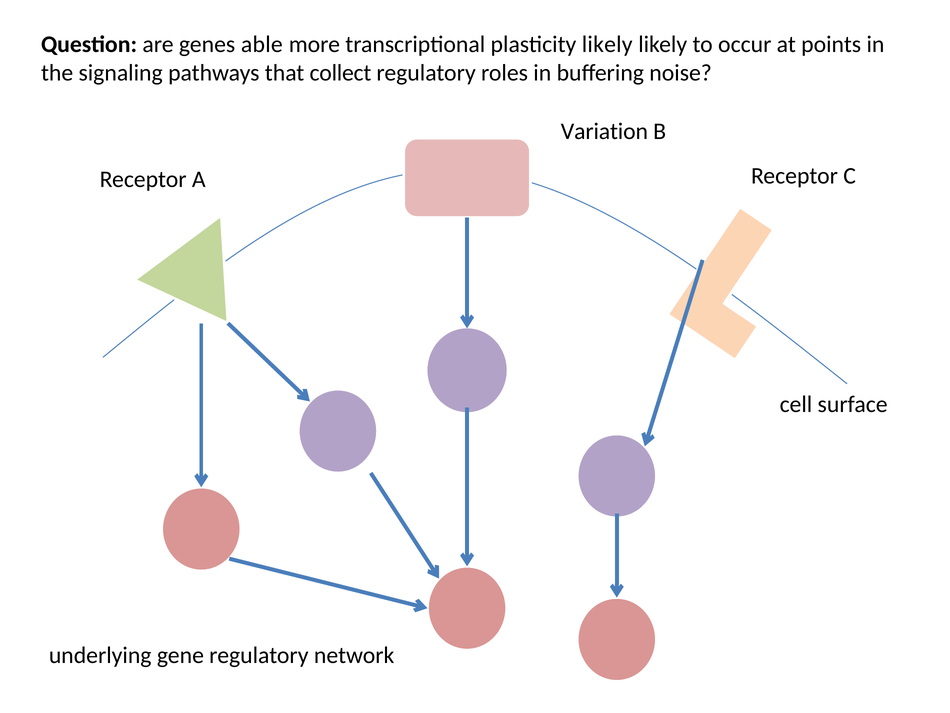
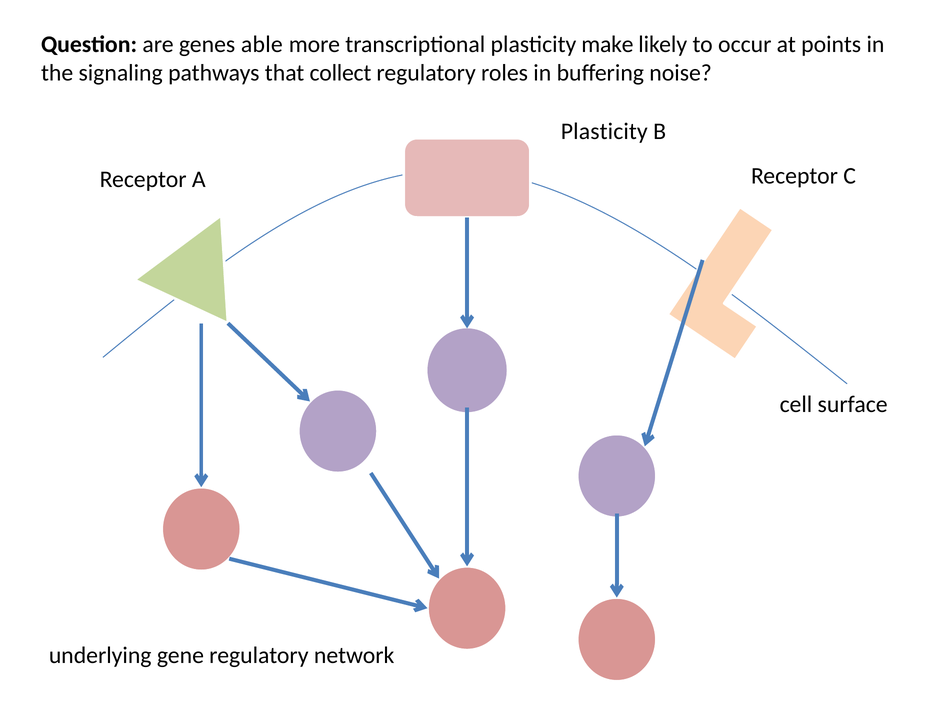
plasticity likely: likely -> make (607, 44)
Variation: Variation -> Plasticity (604, 131)
